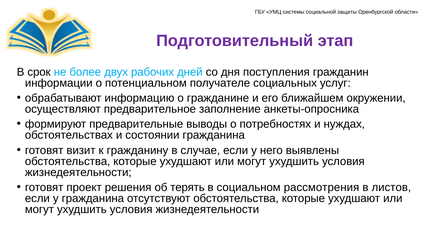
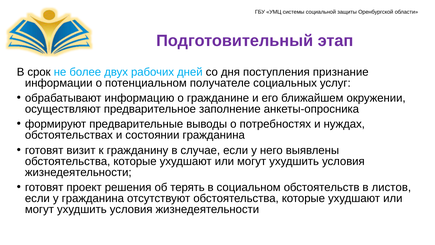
гражданин: гражданин -> признание (341, 72)
рассмотрения: рассмотрения -> обстоятельств (322, 187)
